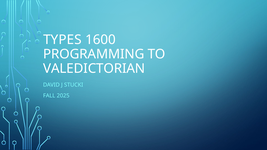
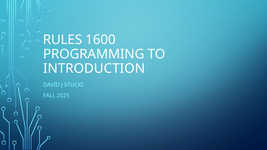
TYPES: TYPES -> RULES (63, 40)
VALEDICTORIAN: VALEDICTORIAN -> INTRODUCTION (94, 69)
